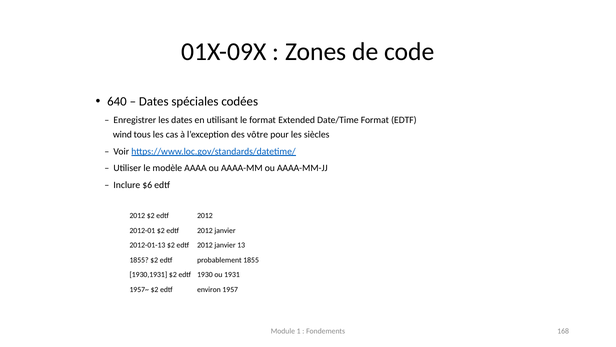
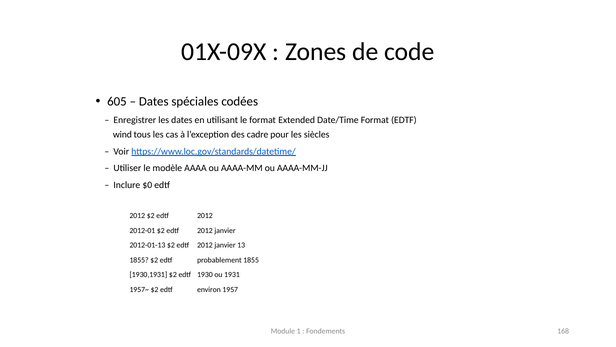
640: 640 -> 605 (117, 101)
vôtre: vôtre -> cadre (258, 134)
$6: $6 -> $0 (147, 185)
